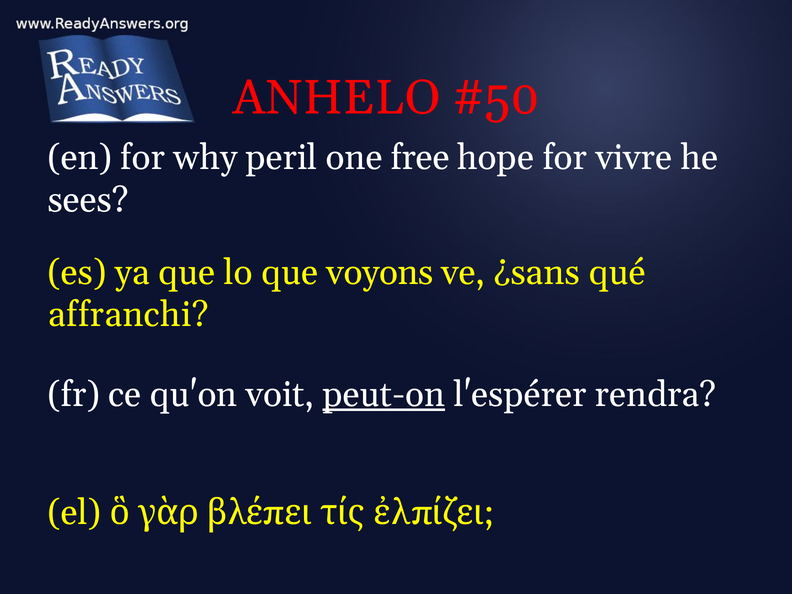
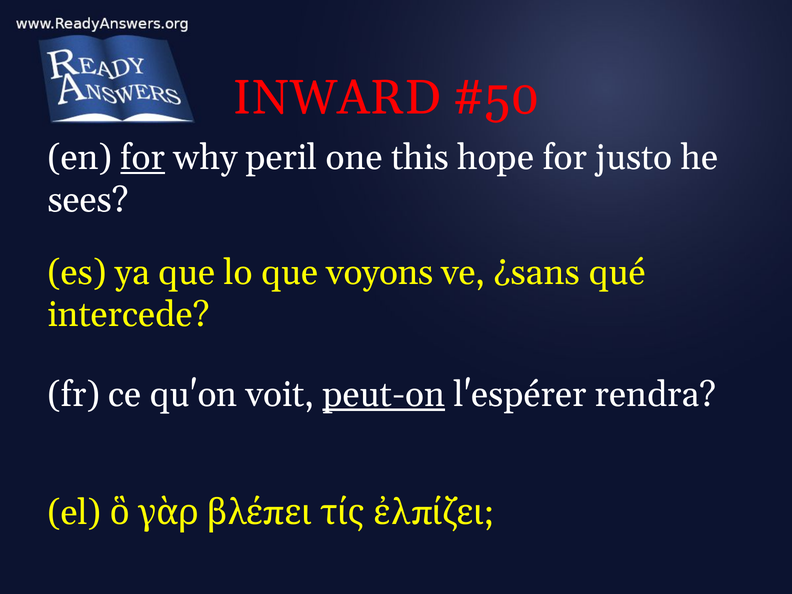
ANHELO: ANHELO -> INWARD (337, 98)
for underline: none -> present (143, 158)
free: free -> this (420, 158)
vivre: vivre -> justo (634, 158)
affranchi: affranchi -> intercede (129, 315)
